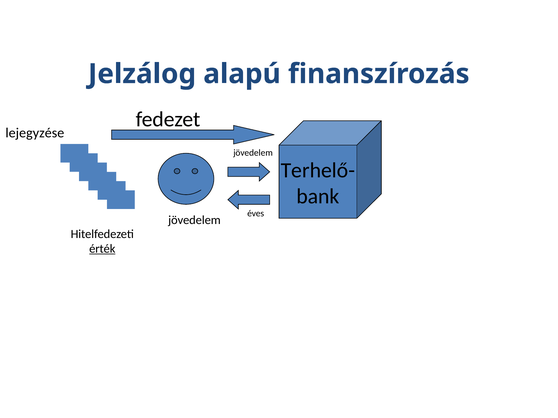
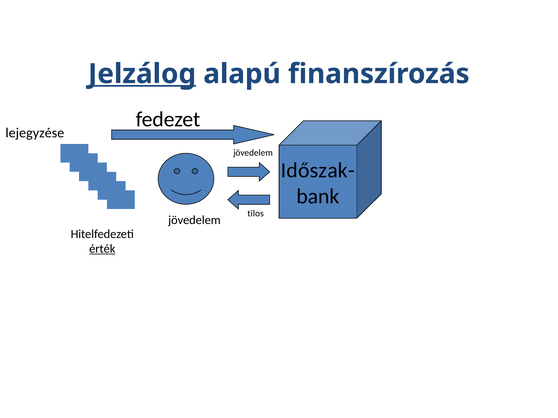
Jelzálog underline: none -> present (142, 74)
Terhelő-: Terhelő- -> Időszak- (318, 170)
éves: éves -> tilos (256, 214)
